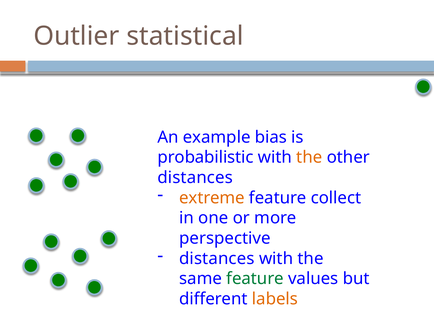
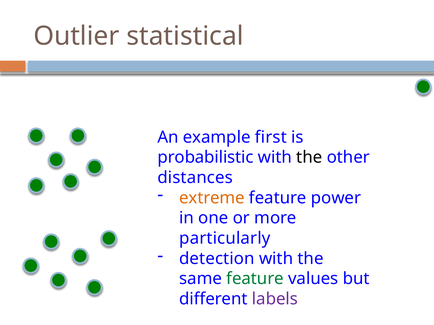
bias: bias -> first (271, 137)
the colour: orange -> black (309, 158)
collect: collect -> power (336, 198)
perspective: perspective -> particularly (225, 239)
distances: distances -> detection (217, 259)
labels colour: orange -> purple (275, 299)
